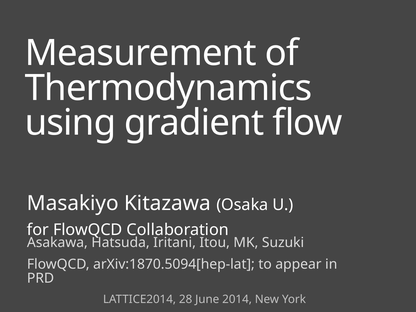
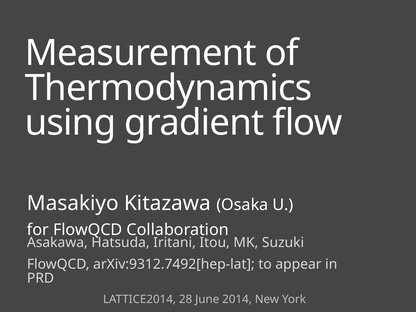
arXiv:1870.5094[hep-lat: arXiv:1870.5094[hep-lat -> arXiv:9312.7492[hep-lat (174, 264)
